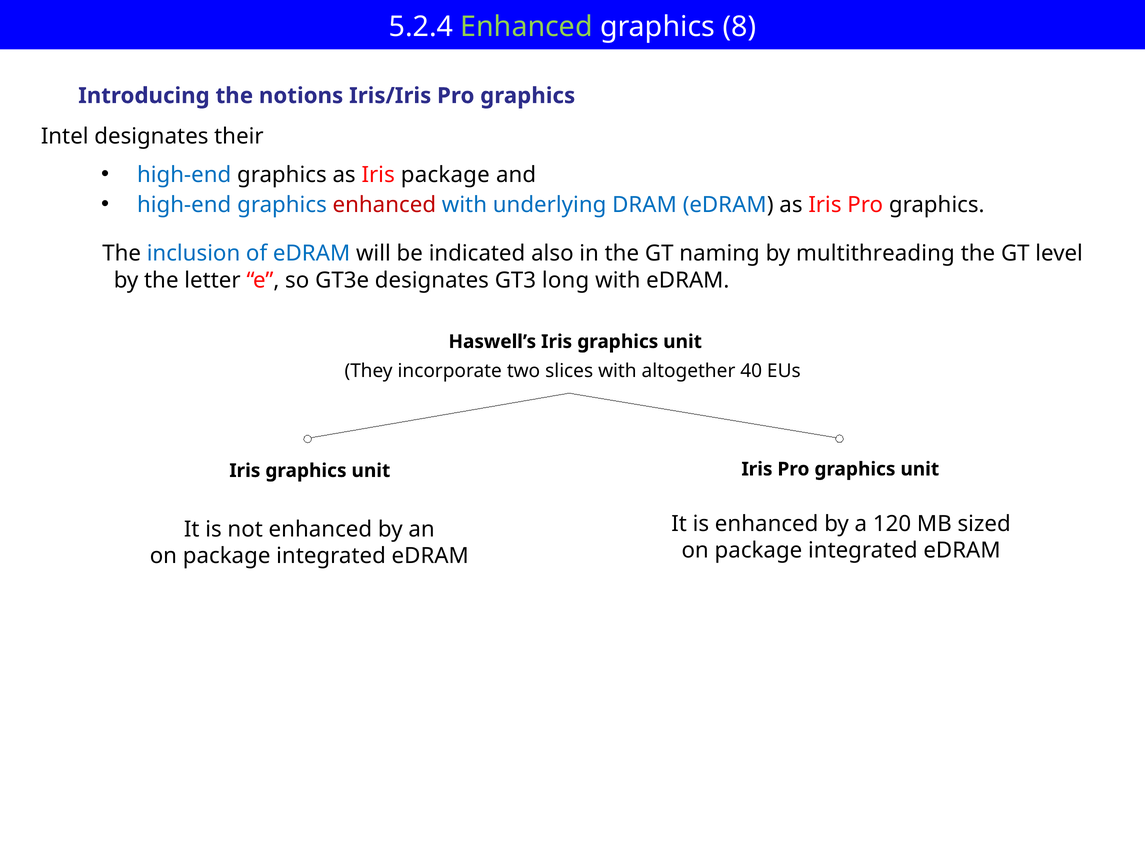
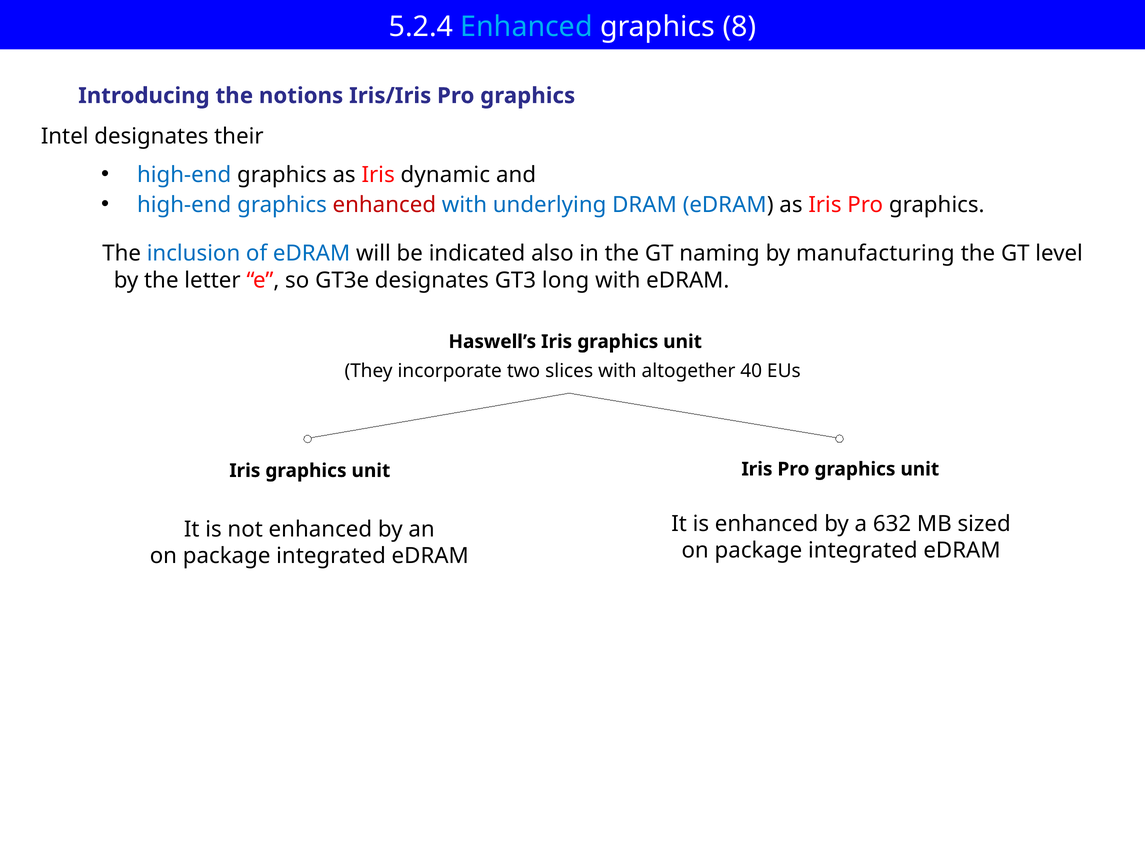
Enhanced colour: light green -> light blue (527, 27)
Iris package: package -> dynamic (445, 175)
multithreading: multithreading -> manufacturing (875, 254)
120: 120 -> 632 (892, 524)
